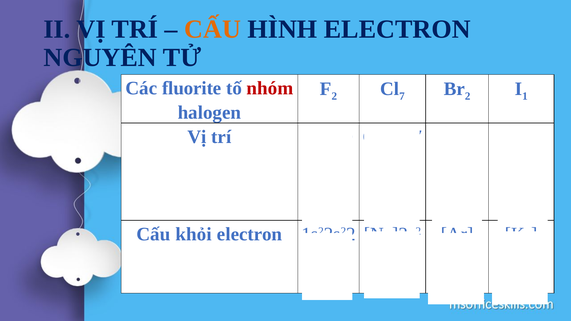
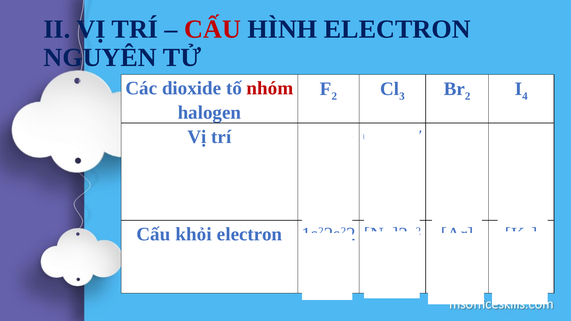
CẤU colour: orange -> red (213, 29)
fluorite: fluorite -> dioxide (192, 88)
7: 7 -> 3 (402, 96)
1: 1 -> 4 (525, 96)
